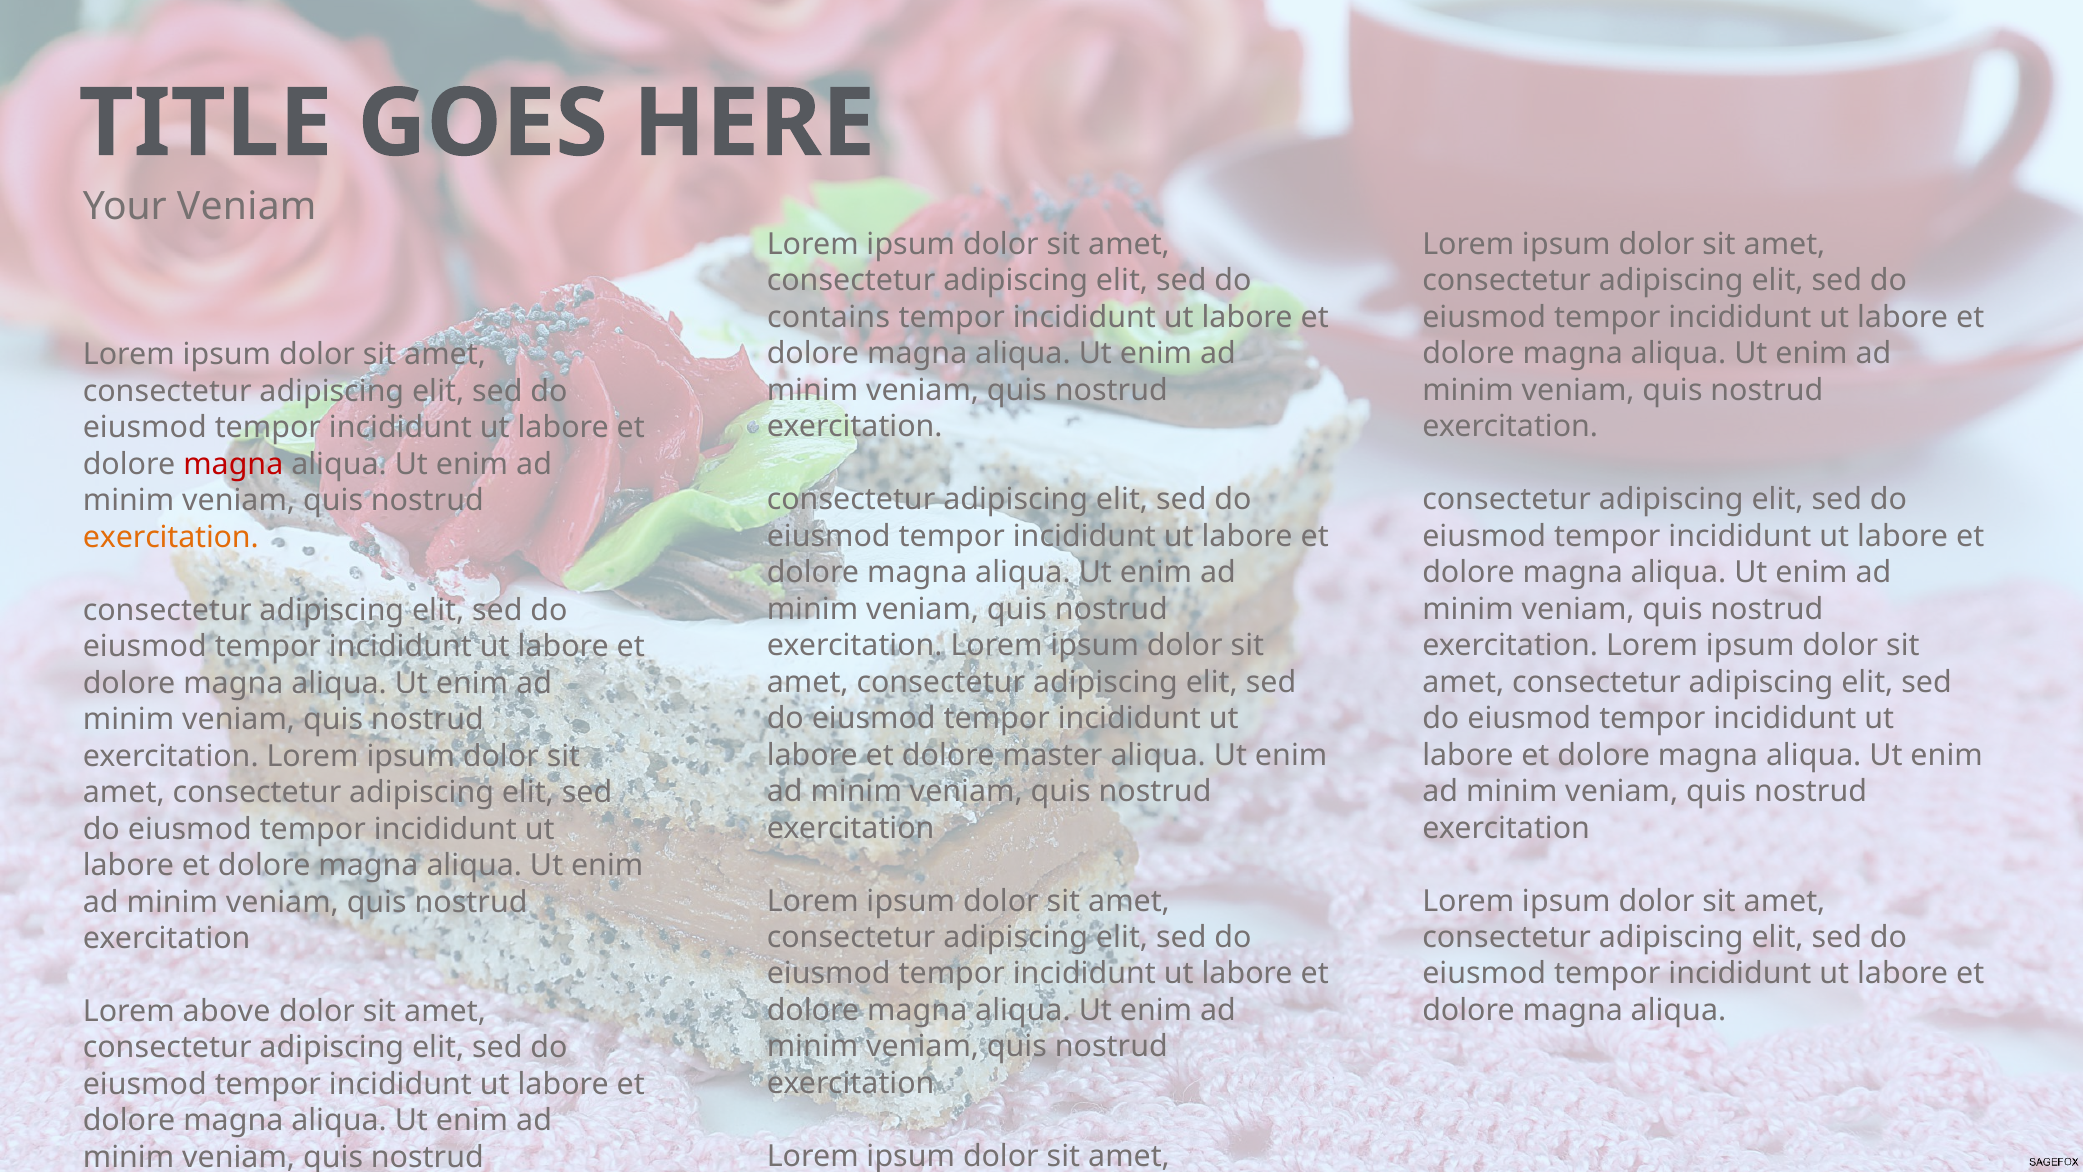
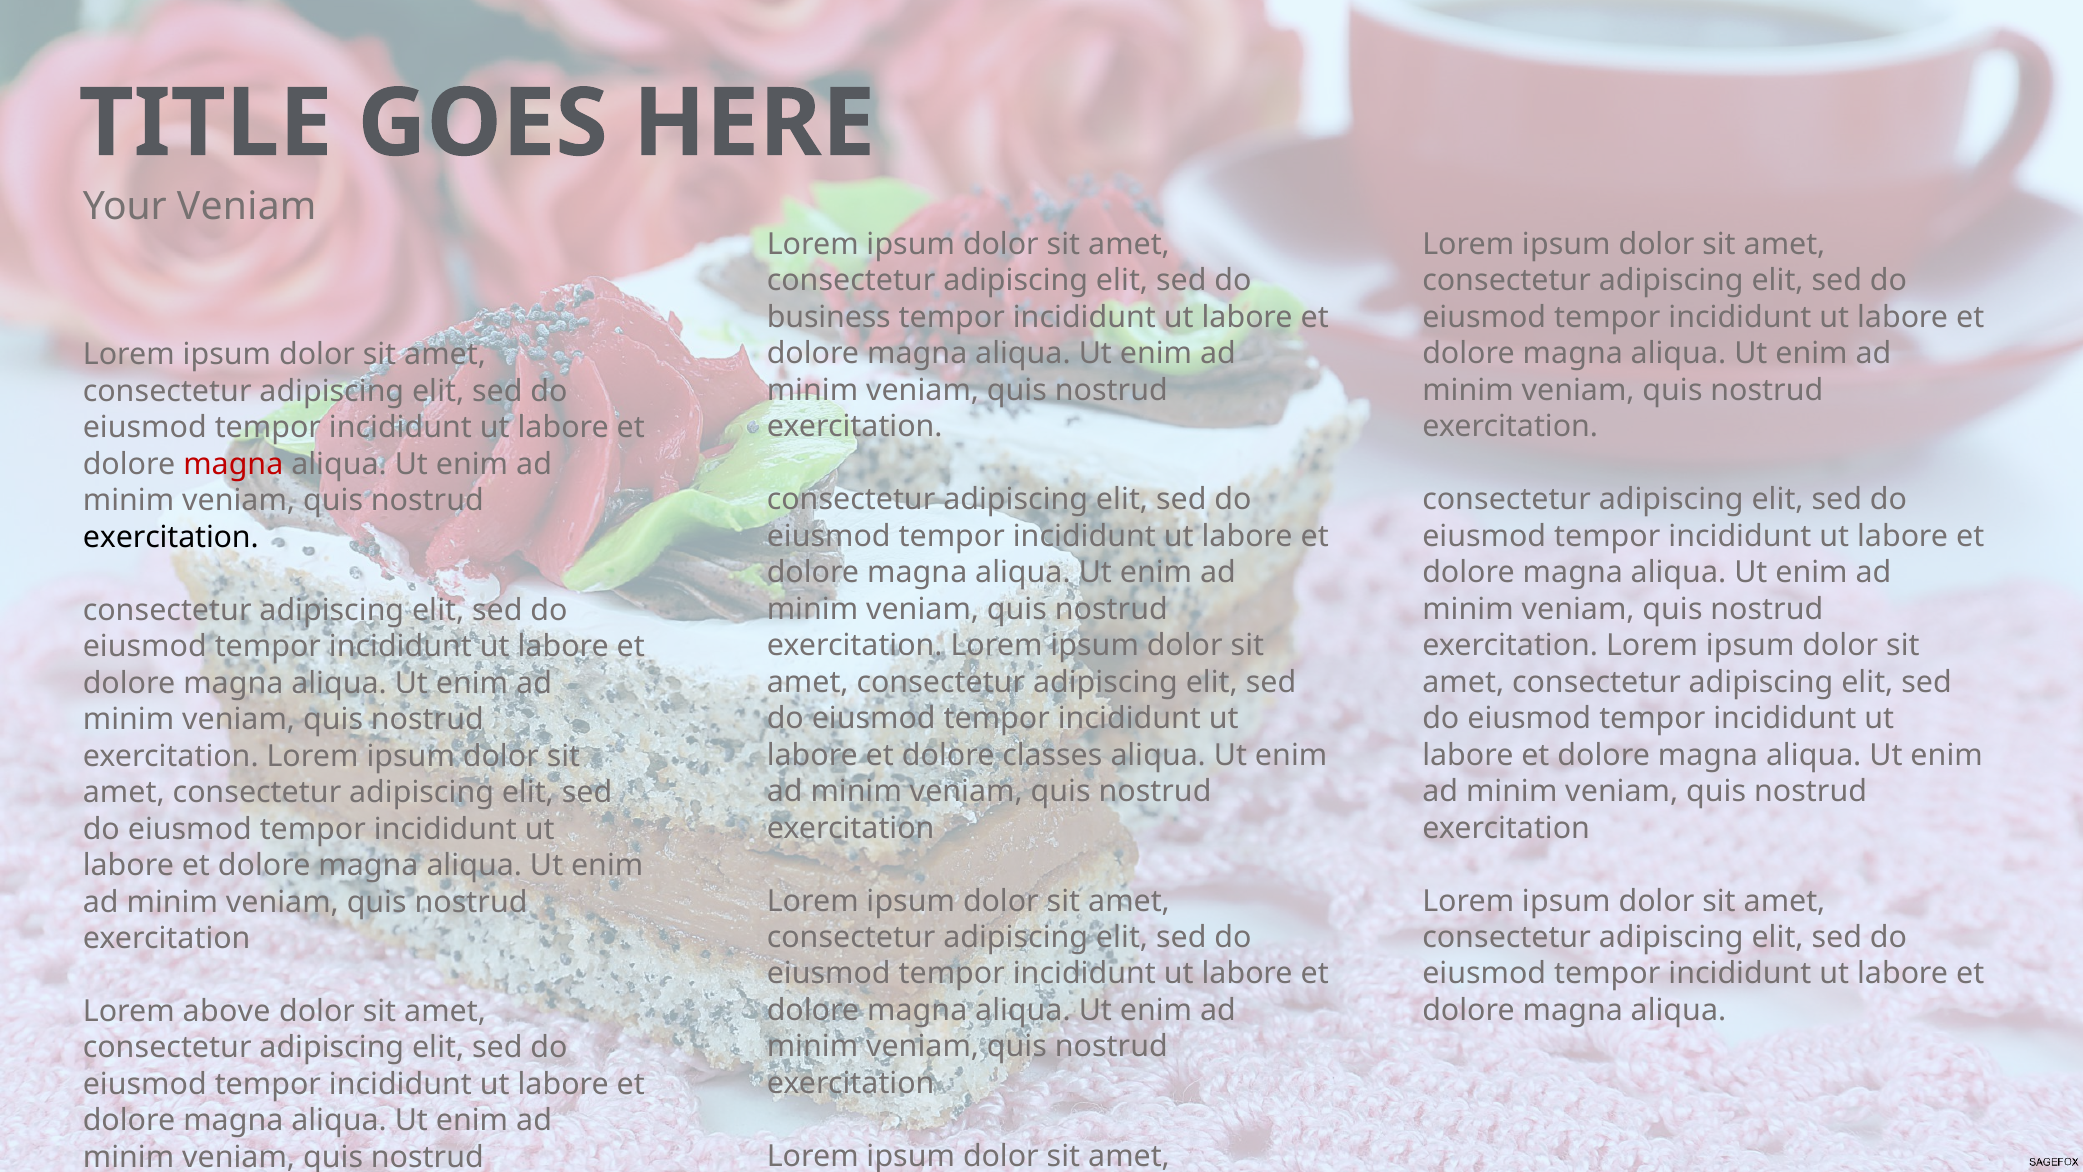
contains: contains -> business (829, 317)
exercitation colour: orange -> black (171, 537)
master: master -> classes (1052, 755)
